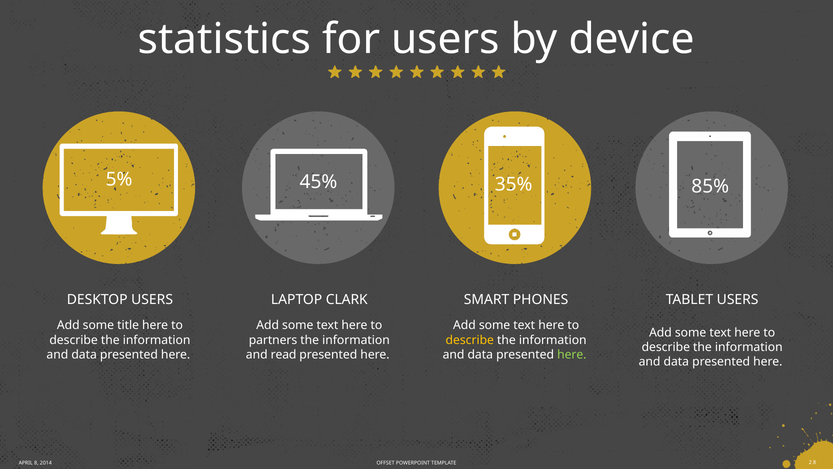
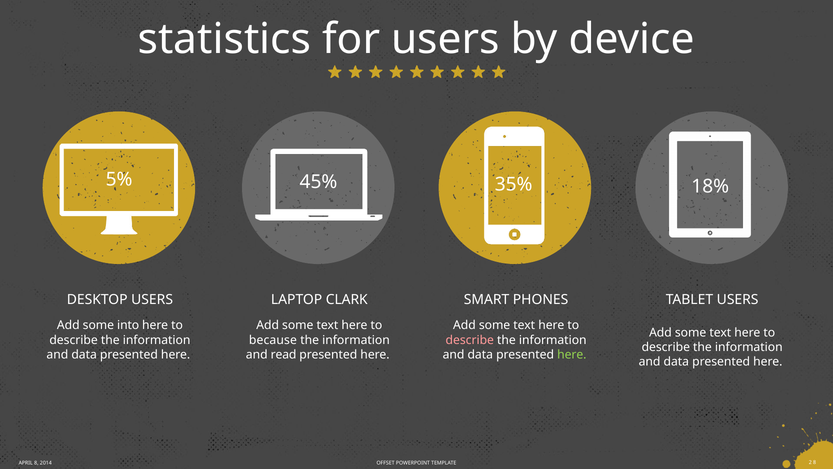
85%: 85% -> 18% (710, 186)
title: title -> into (128, 325)
partners: partners -> because (273, 340)
describe colour: yellow -> pink (470, 340)
